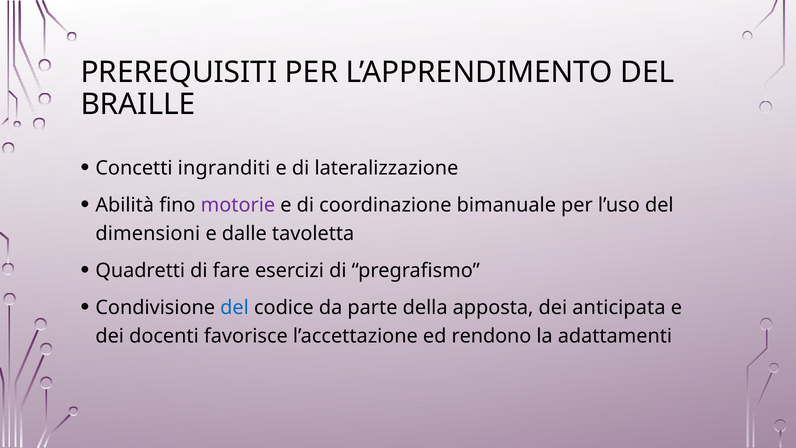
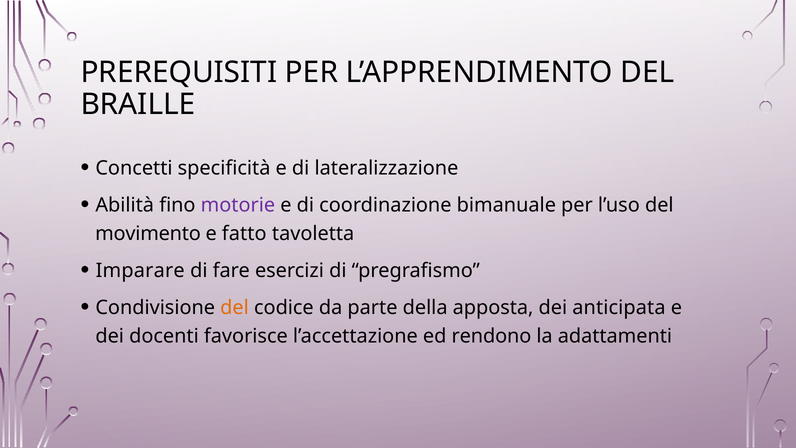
ingranditi: ingranditi -> specificità (224, 168)
dimensioni: dimensioni -> movimento (148, 234)
dalle: dalle -> fatto (244, 234)
Quadretti: Quadretti -> Imparare (140, 271)
del colour: blue -> orange (235, 307)
